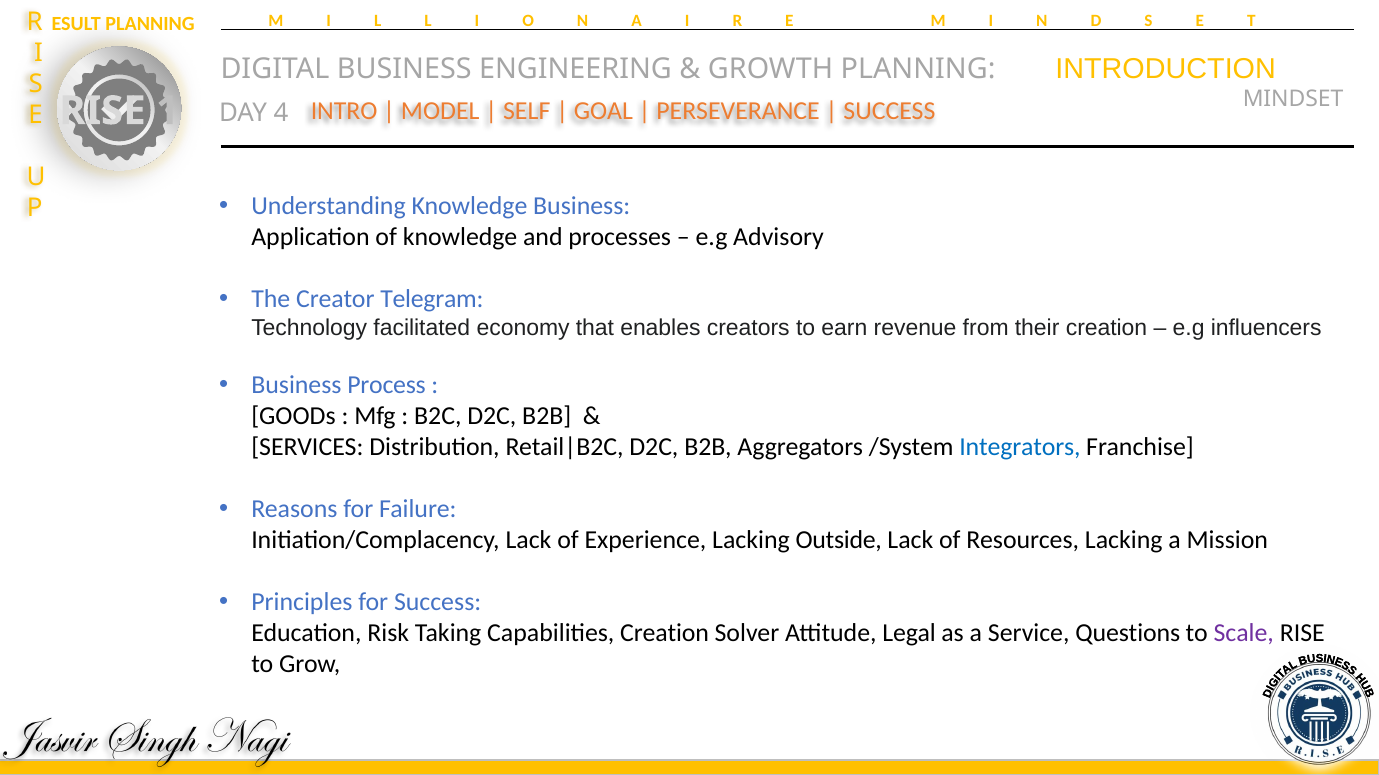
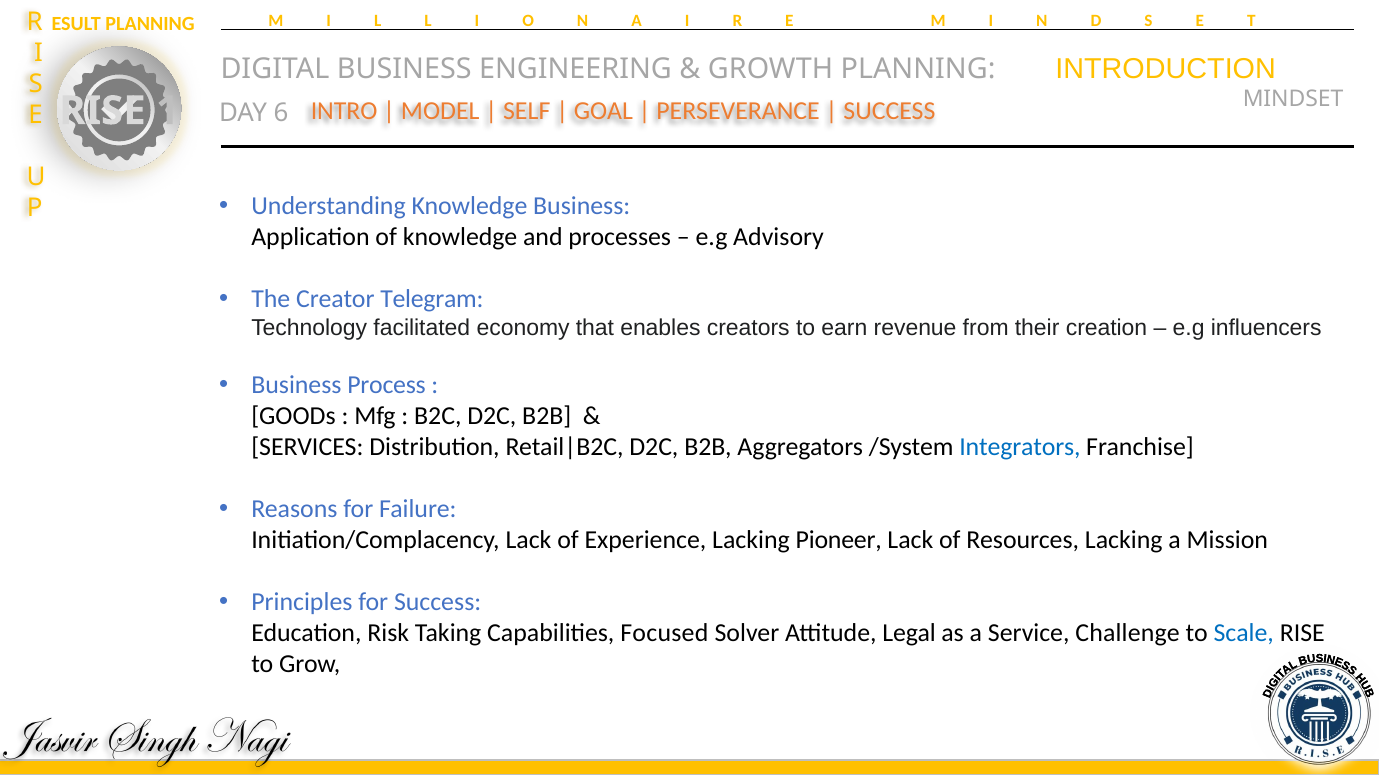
4: 4 -> 6 (281, 113)
Outside: Outside -> Pioneer (839, 541)
Capabilities Creation: Creation -> Focused (664, 634)
Questions: Questions -> Challenge (1128, 634)
Scale colour: purple -> blue (1244, 634)
